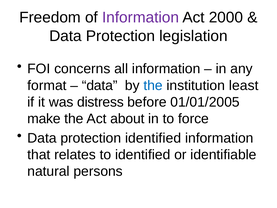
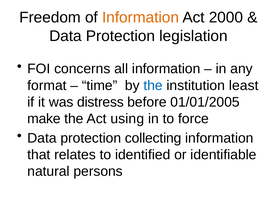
Information colour: purple -> orange (141, 17)
data: data -> time (100, 85)
about: about -> using (127, 119)
protection identified: identified -> collecting (153, 138)
